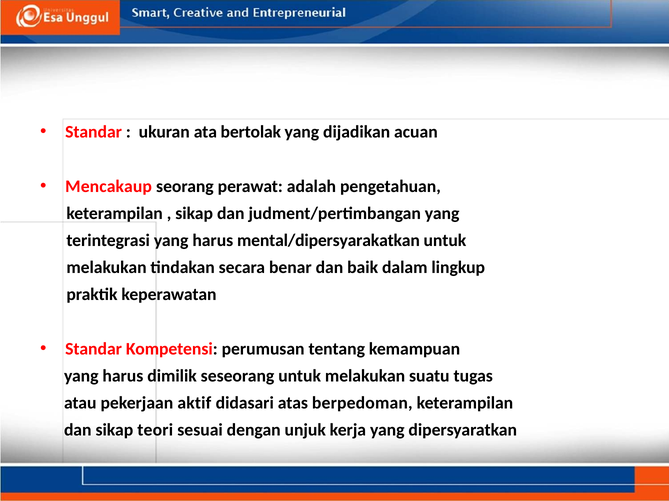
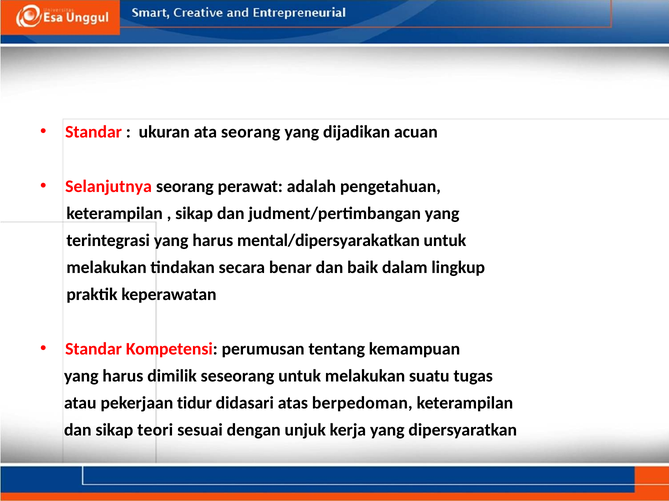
ata bertolak: bertolak -> seorang (251, 132)
Mencakaup: Mencakaup -> Selanjutnya (109, 187)
aktif: aktif -> tidur (195, 404)
